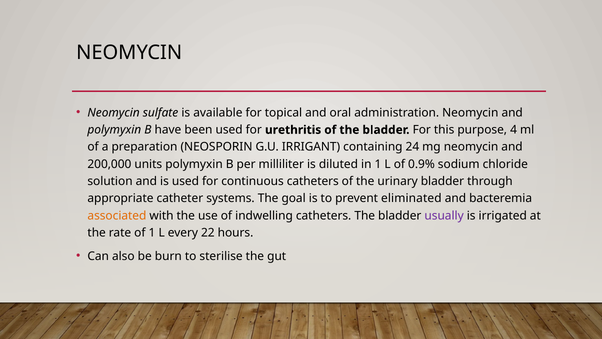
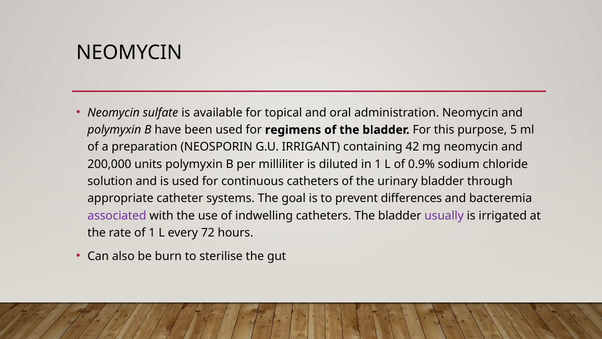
urethritis: urethritis -> regimens (293, 130)
4: 4 -> 5 (514, 130)
24: 24 -> 42 (412, 147)
eliminated: eliminated -> differences (411, 198)
associated colour: orange -> purple (117, 215)
22: 22 -> 72 (208, 233)
